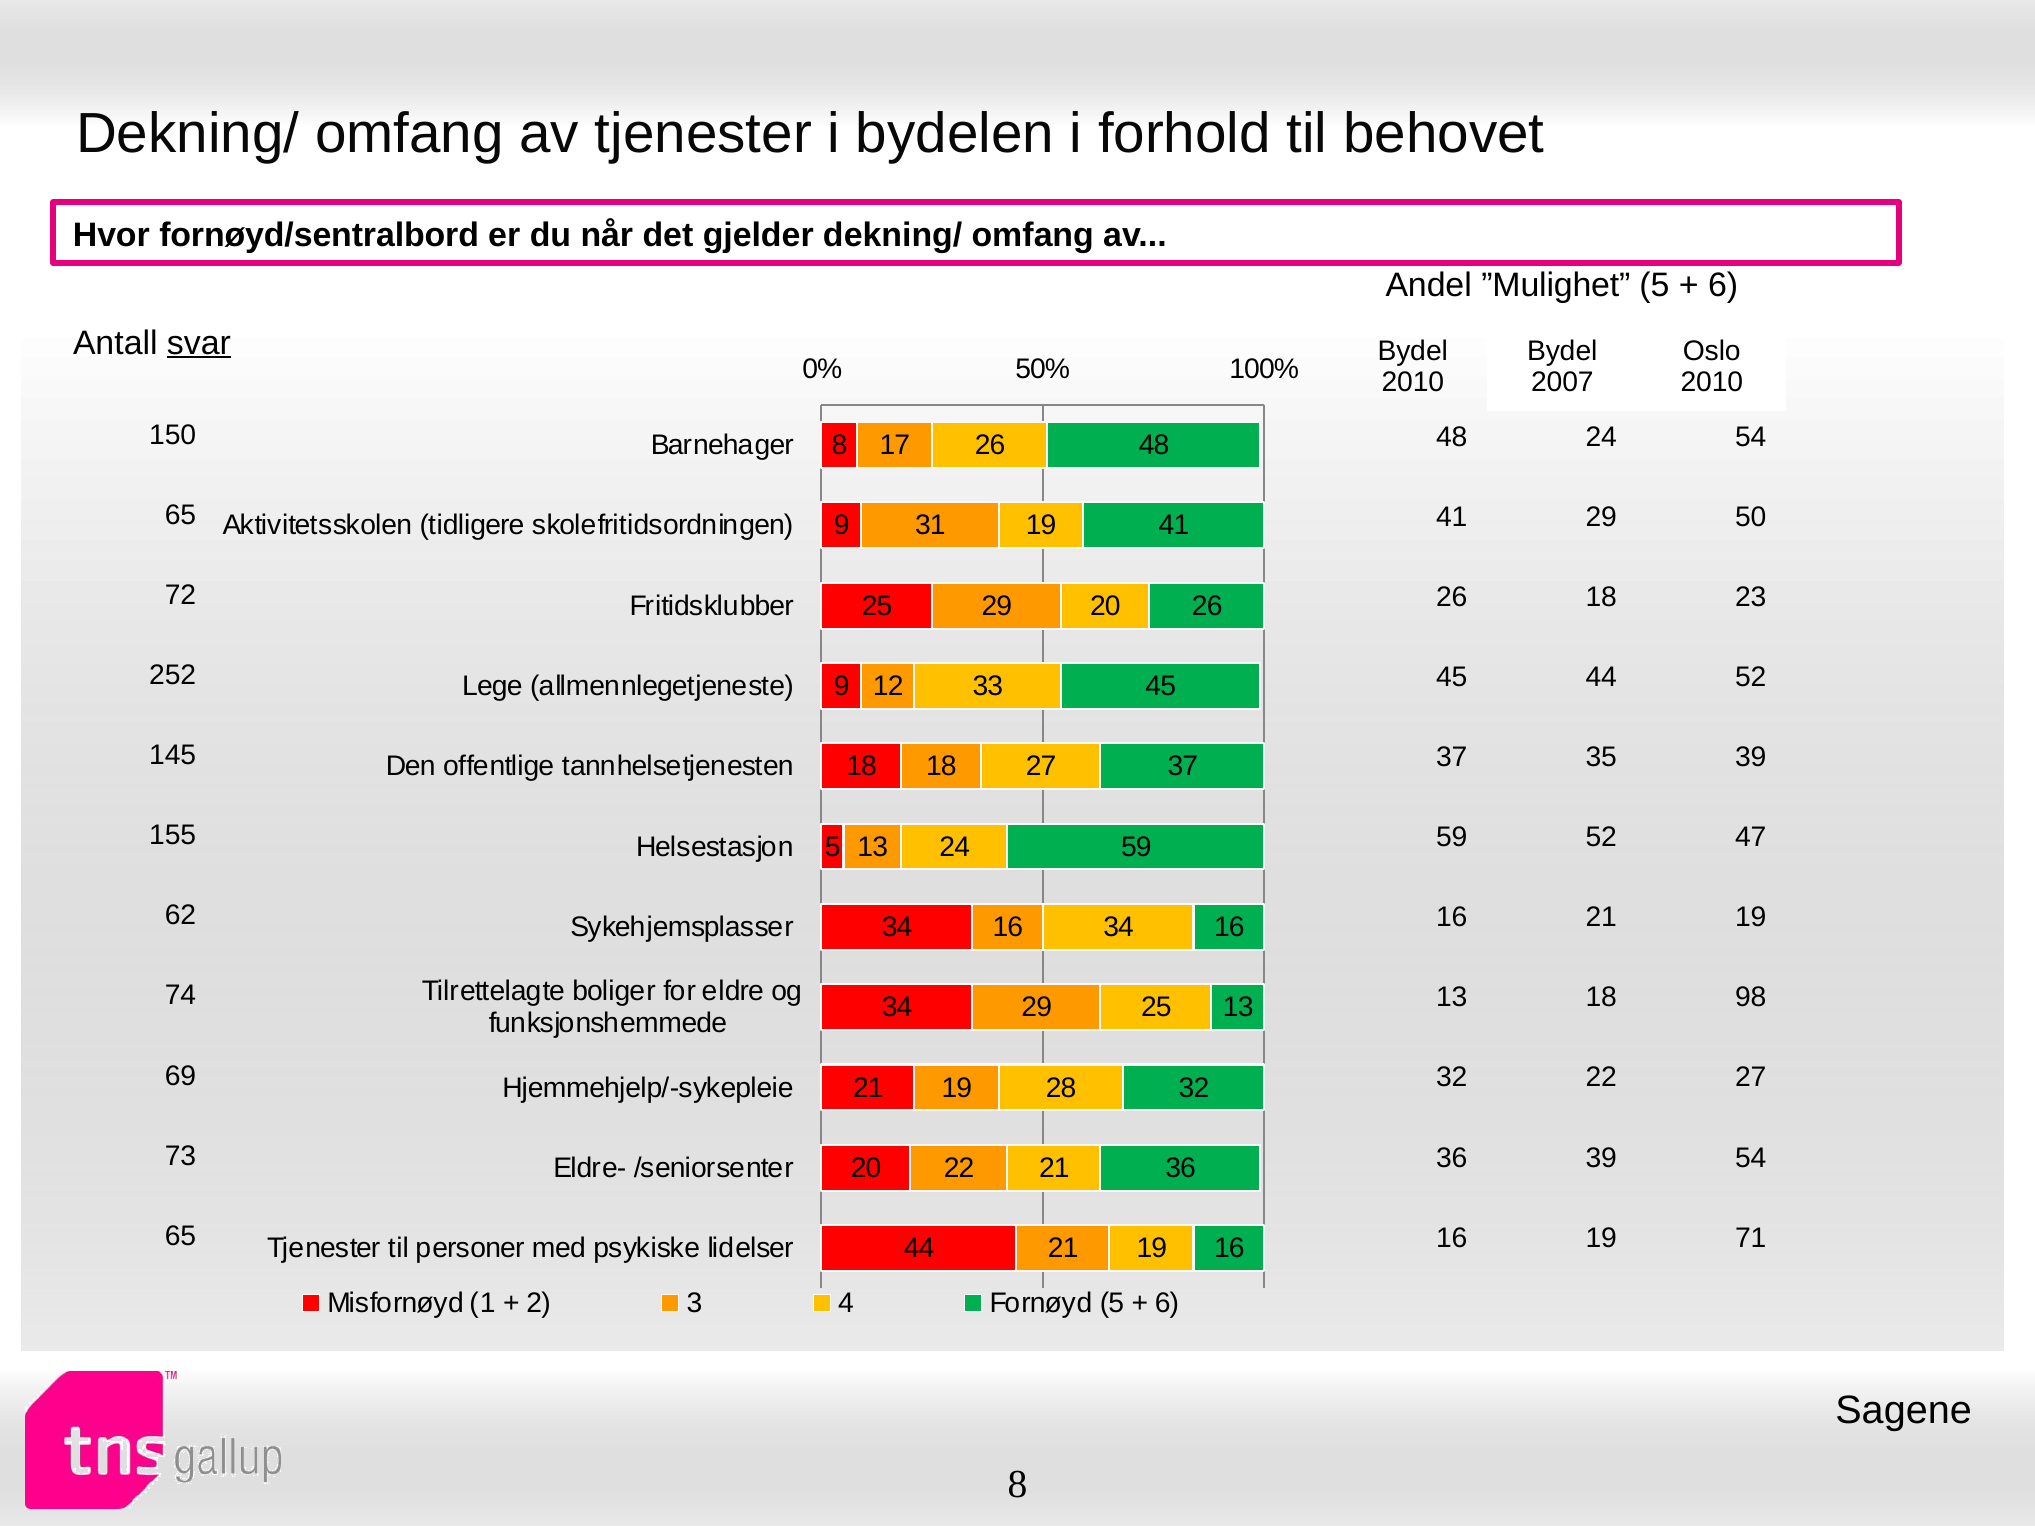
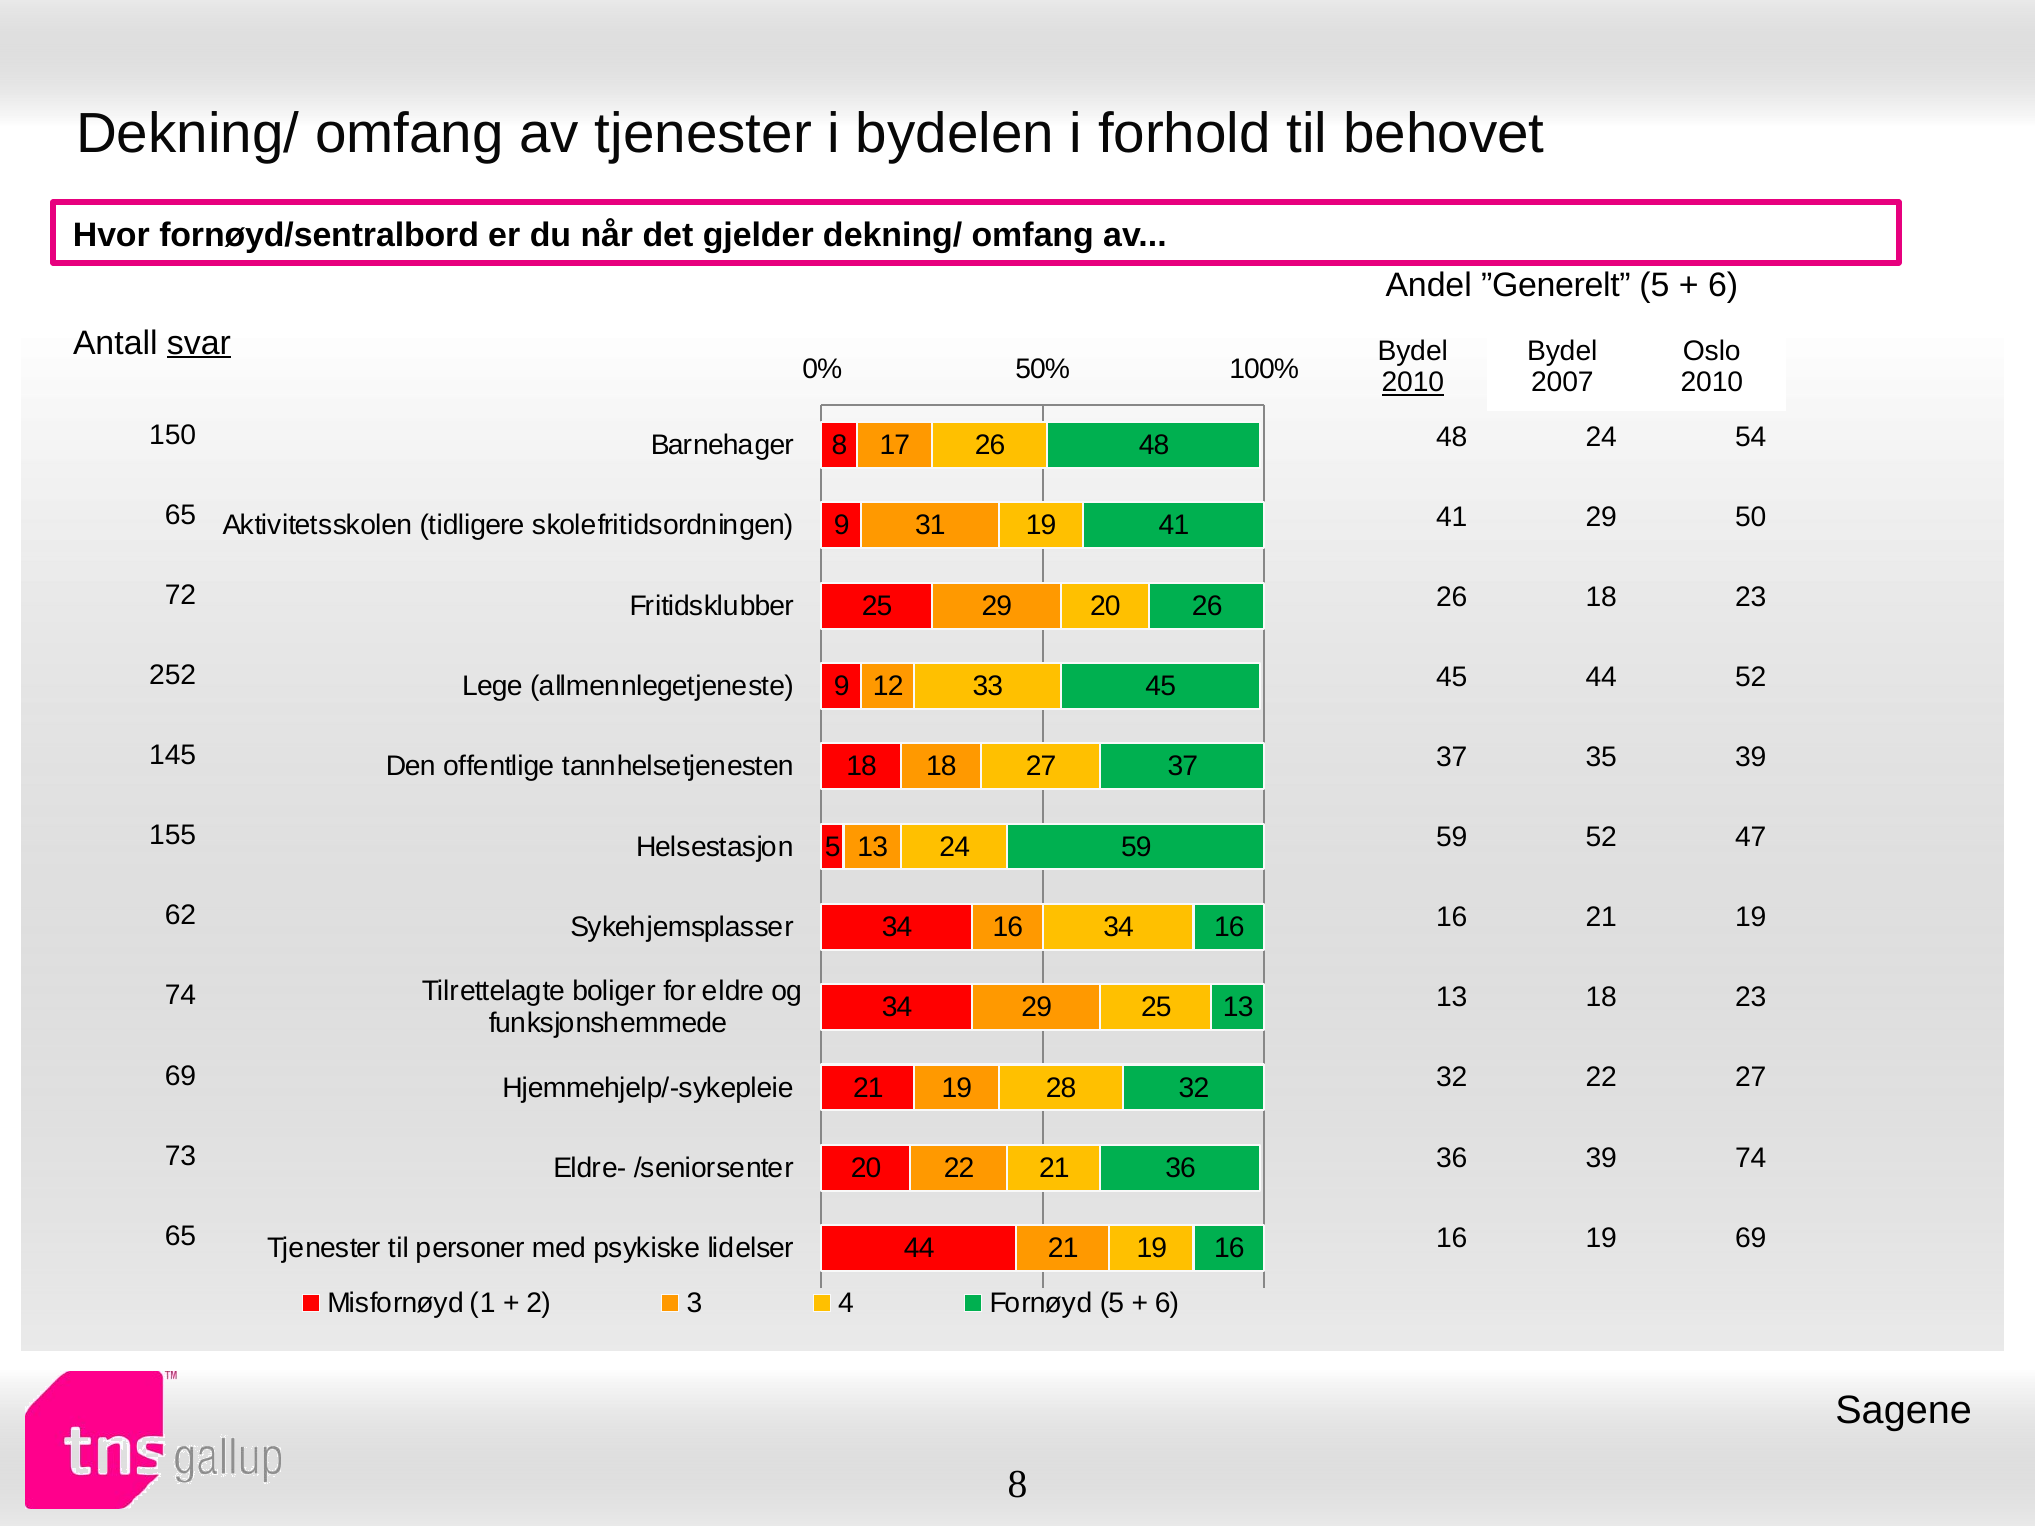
”Mulighet: ”Mulighet -> ”Generelt (1556, 286)
2010 underline: none -> present (1413, 383)
13 18 98: 98 -> 23 (1751, 998)
39 54: 54 -> 74 (1751, 1158)
19 71: 71 -> 69 (1751, 1238)
